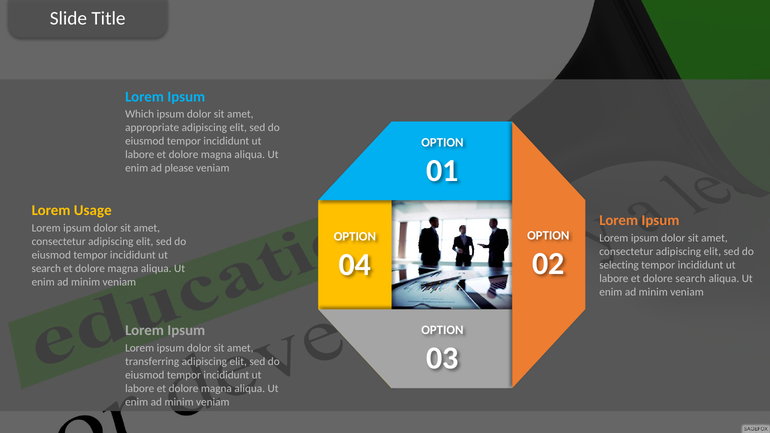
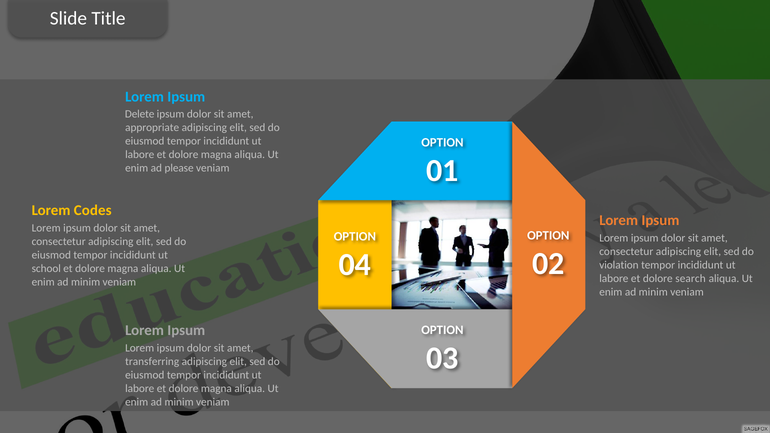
Which: Which -> Delete (140, 114)
Usage: Usage -> Codes (93, 210)
selecting: selecting -> violation (619, 265)
search: search -> school (46, 269)
